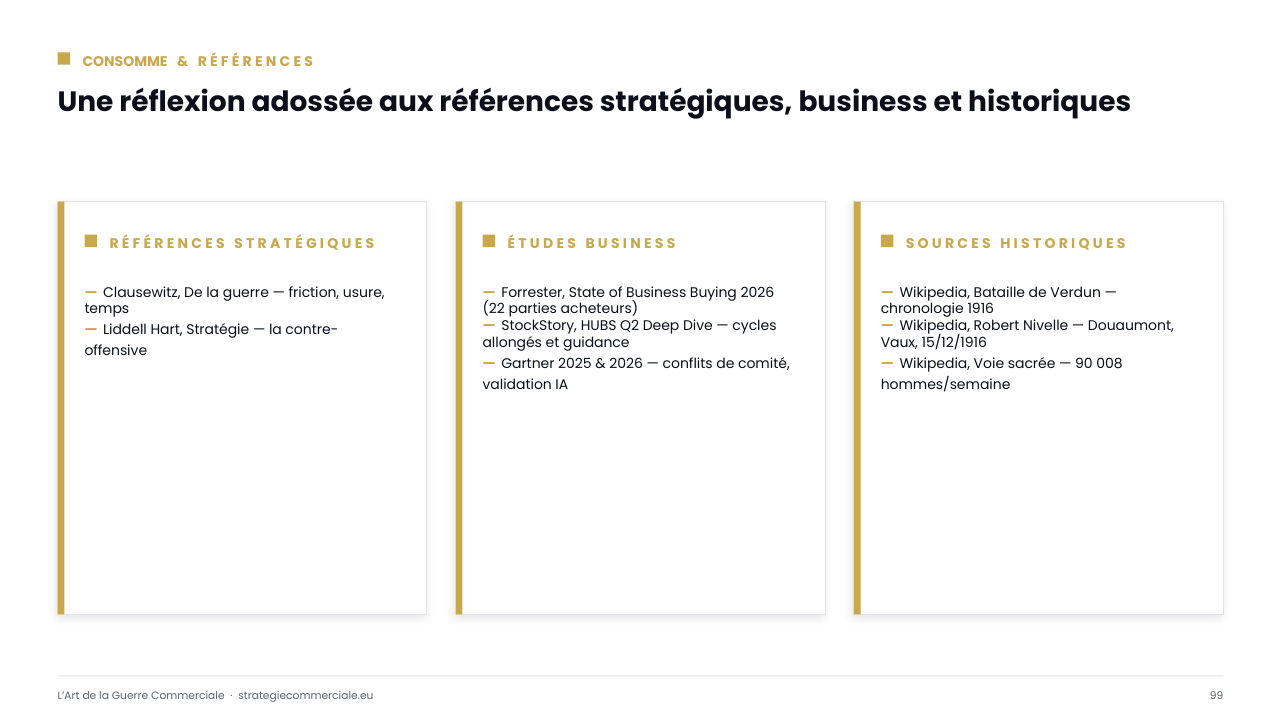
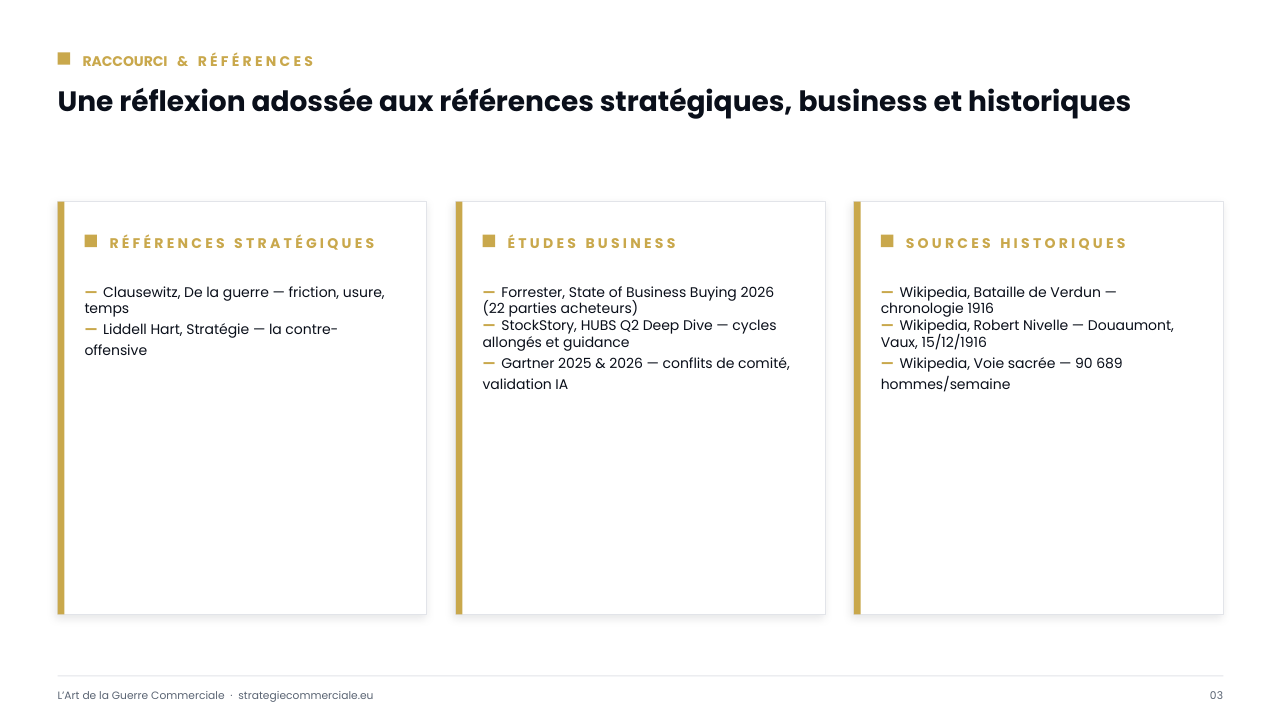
CONSOMME: CONSOMME -> RACCOURCI (125, 61)
008: 008 -> 689 (1110, 364)
99: 99 -> 03 (1217, 696)
